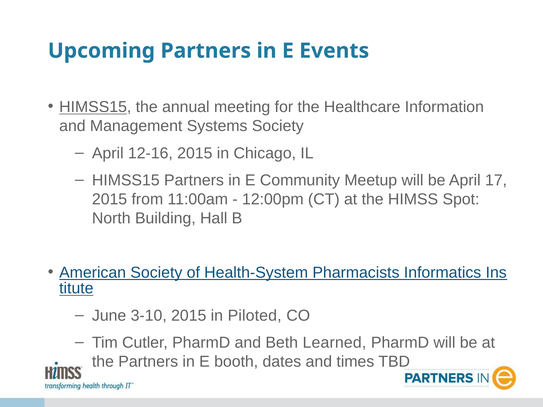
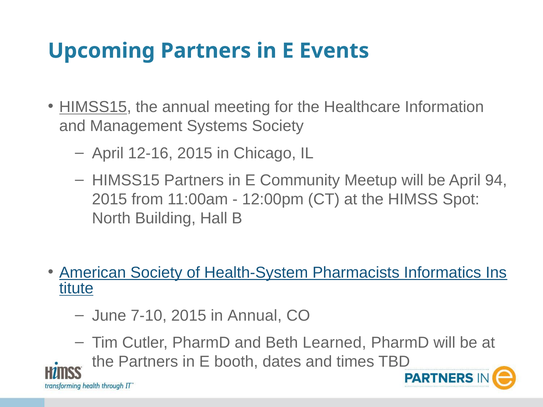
17: 17 -> 94 (496, 180)
3-10: 3-10 -> 7-10 (149, 316)
in Piloted: Piloted -> Annual (255, 316)
